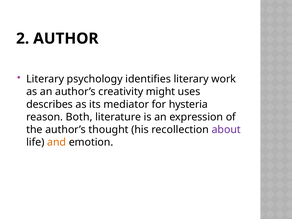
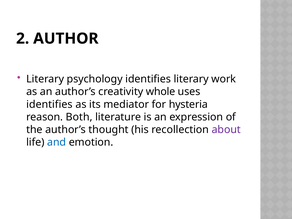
might: might -> whole (161, 92)
describes: describes -> identifies (49, 104)
and colour: orange -> blue (57, 142)
